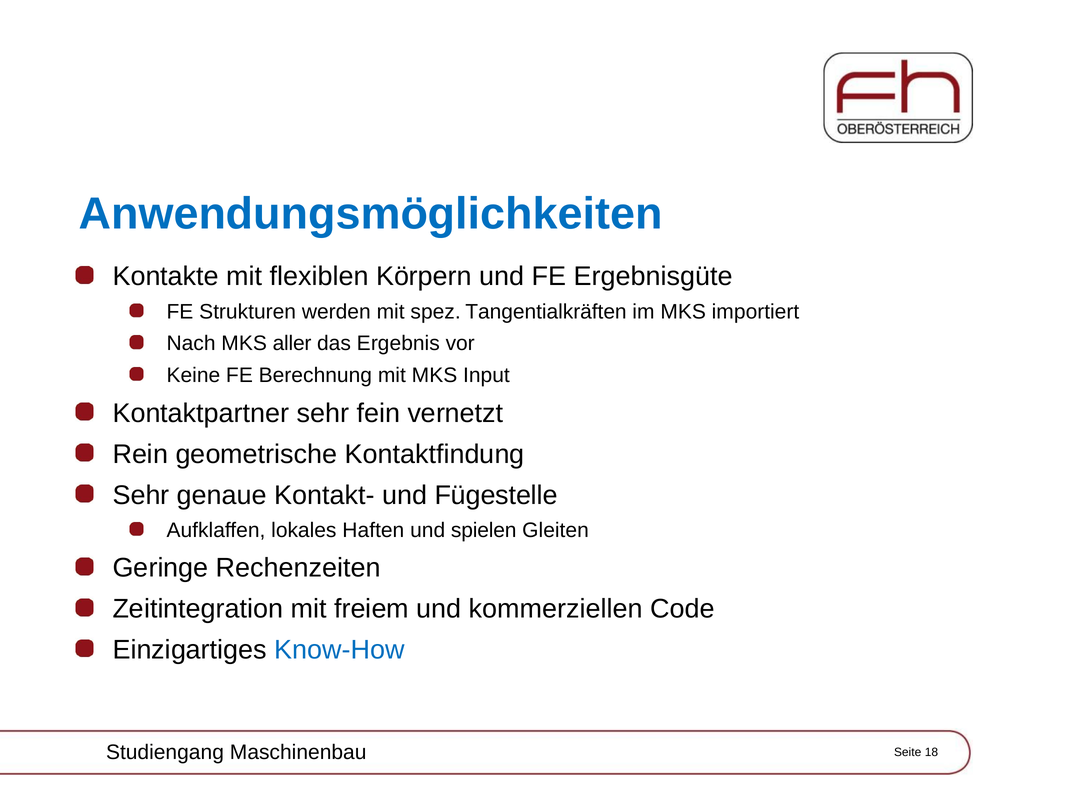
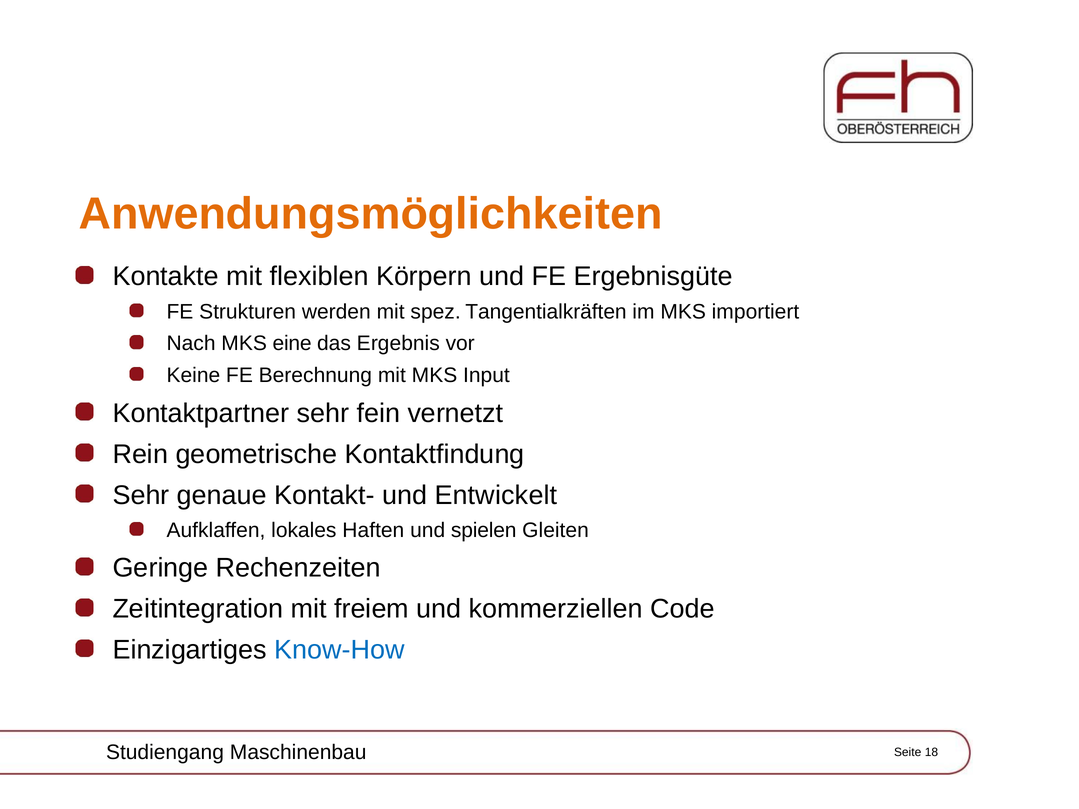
Anwendungsmöglichkeiten colour: blue -> orange (371, 214)
aller: aller -> eine (292, 344)
Fügestelle: Fügestelle -> Entwickelt (496, 495)
